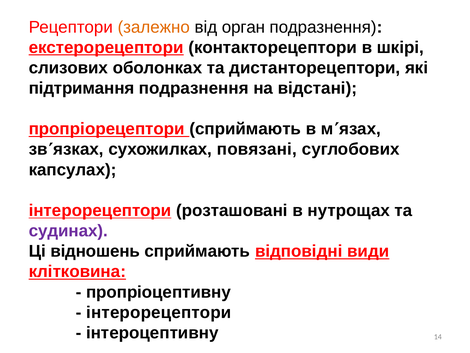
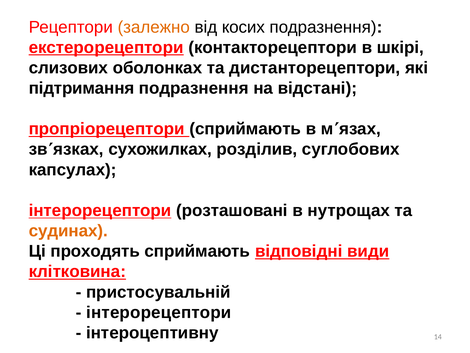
орган: орган -> косих (243, 27)
повязані: повязані -> розділив (257, 149)
судинах colour: purple -> orange (68, 231)
відношень: відношень -> проходять (95, 251)
пропріоцептивну: пропріоцептивну -> пристосувальній (158, 292)
